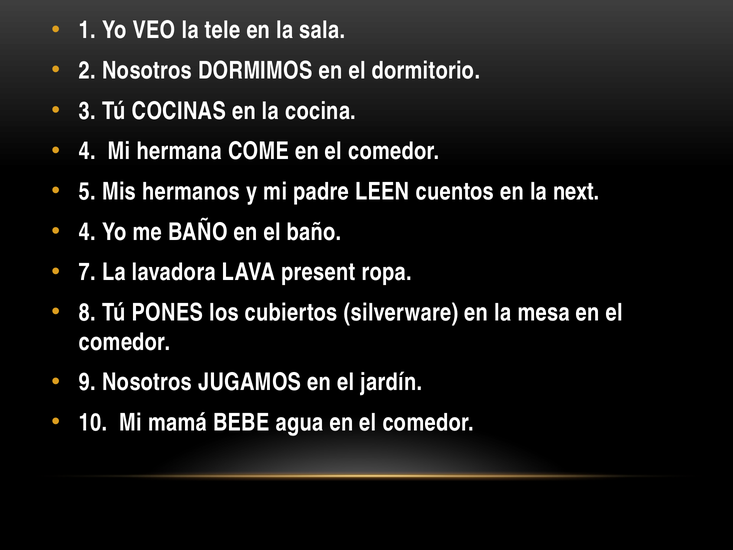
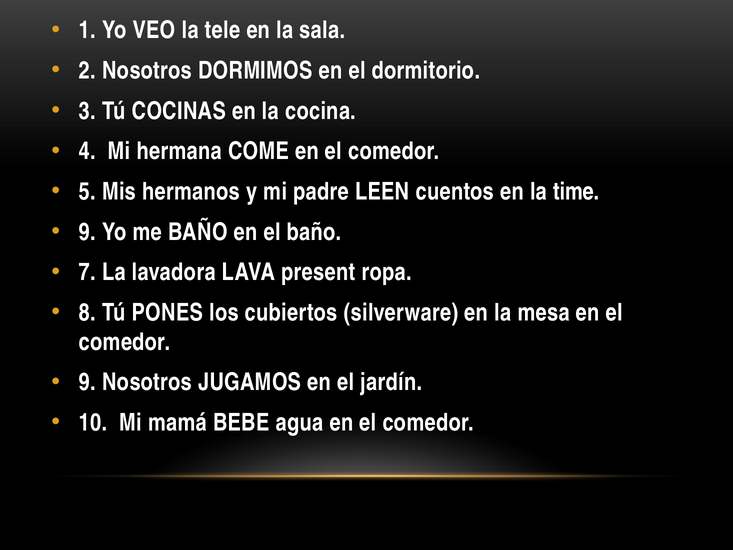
next: next -> time (576, 192)
4: 4 -> 9 (87, 232)
